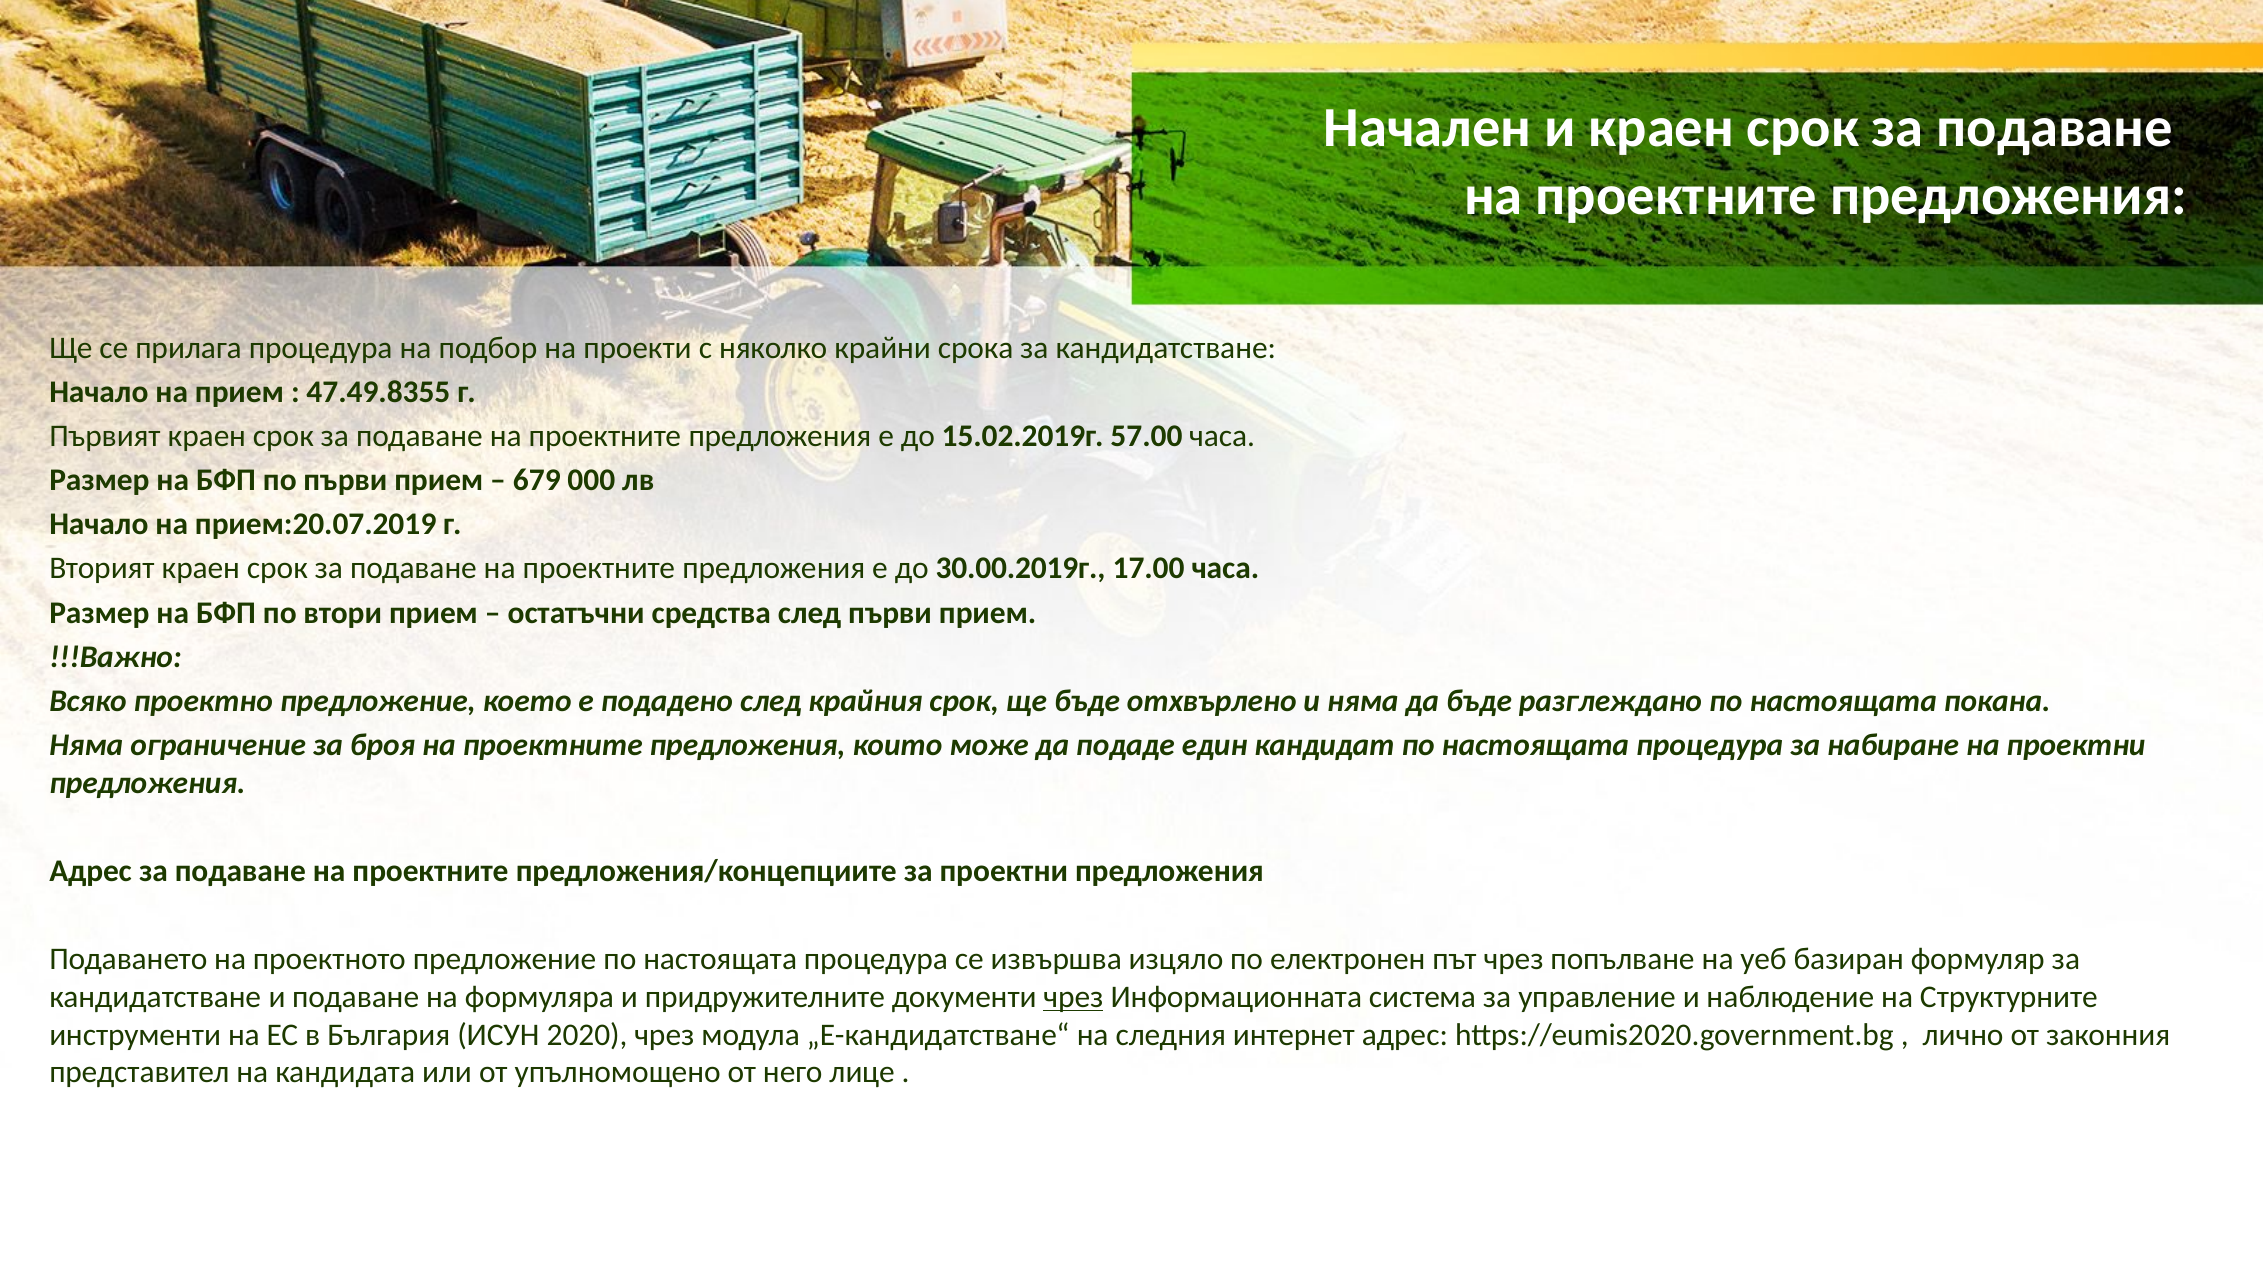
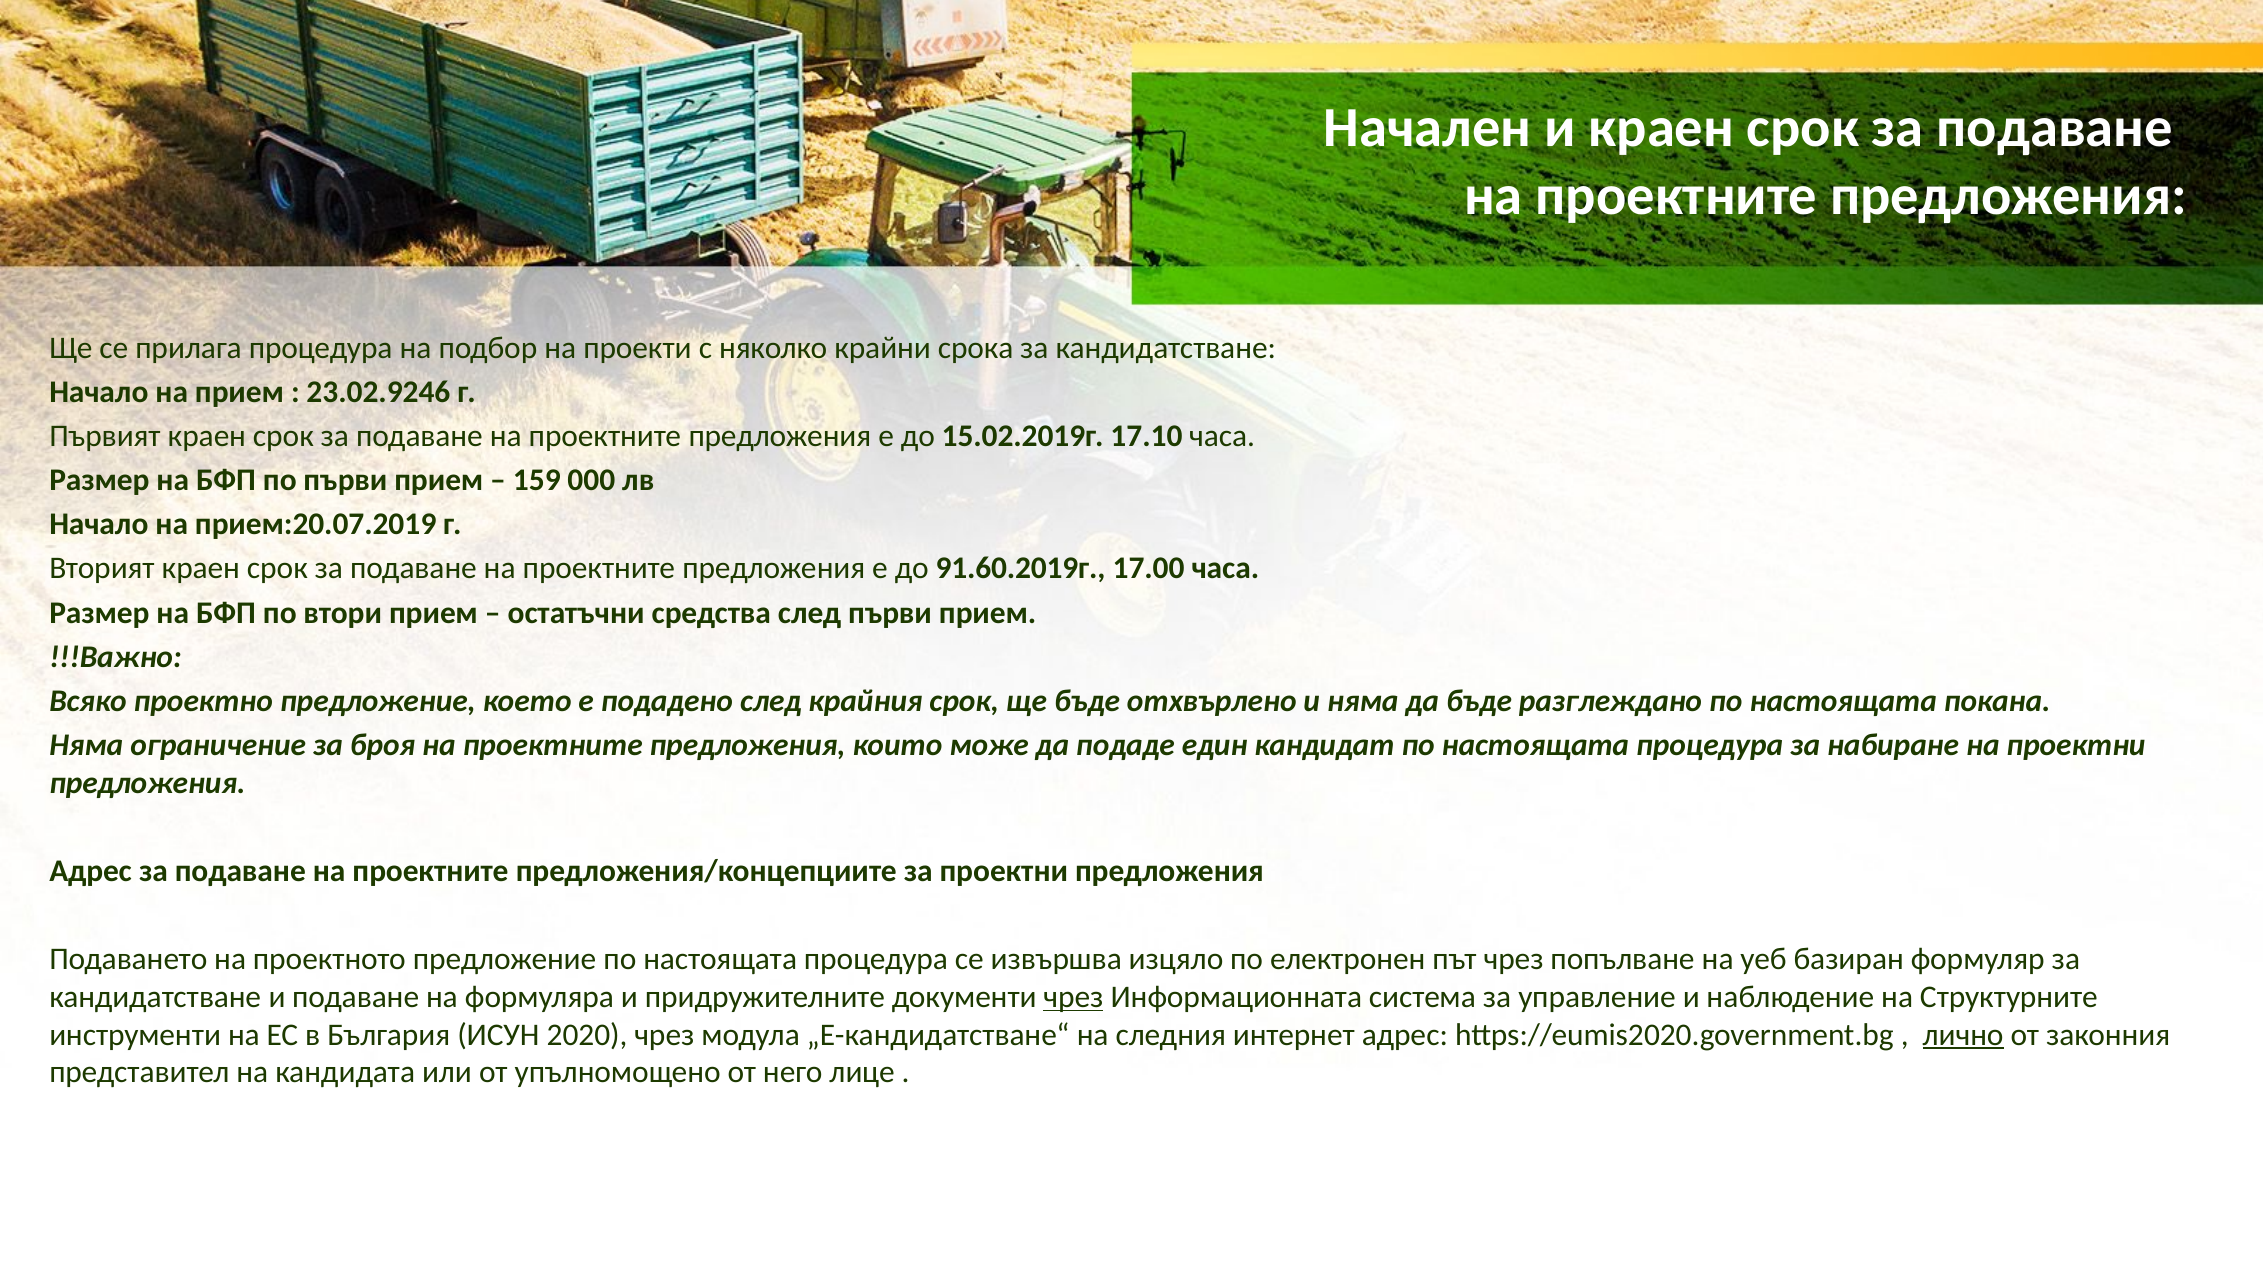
47.49.8355: 47.49.8355 -> 23.02.9246 (378, 392)
57.00: 57.00 -> 17.10 (1147, 436)
679: 679 -> 159 (537, 480)
30.00.2019г: 30.00.2019г -> 91.60.2019г (1021, 569)
лично underline: none -> present (1963, 1035)
